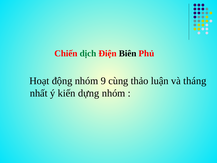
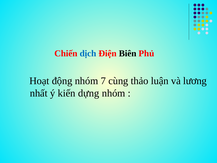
dịch colour: green -> blue (88, 53)
9: 9 -> 7 (103, 81)
tháng: tháng -> lương (195, 81)
